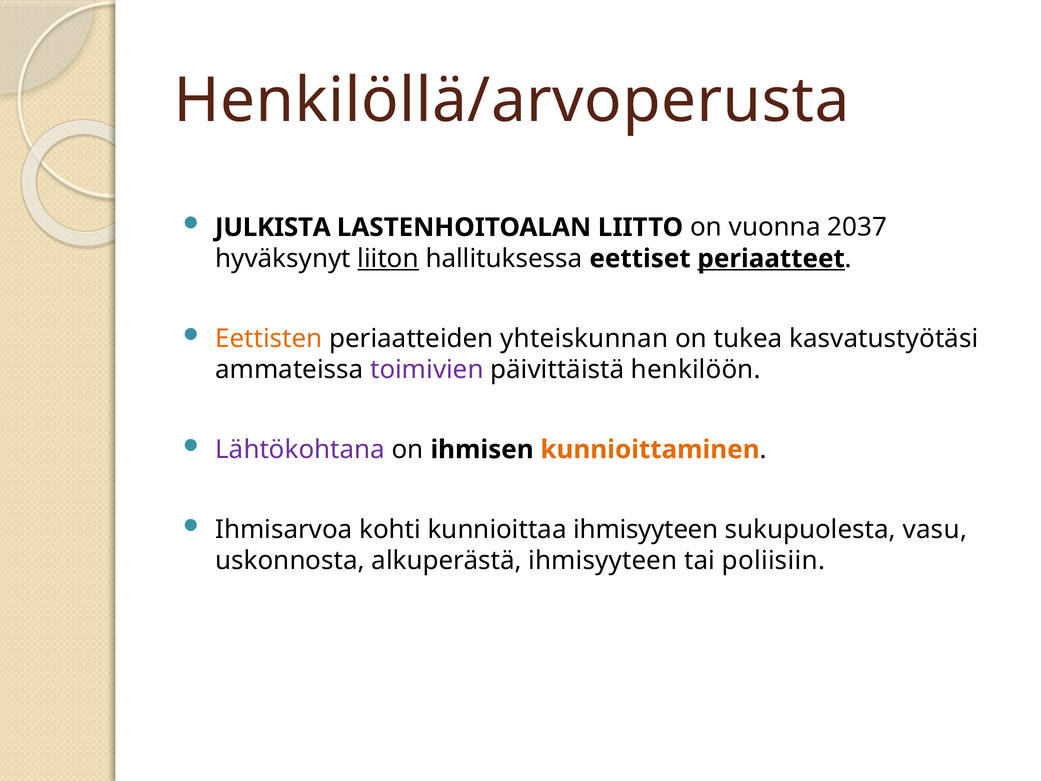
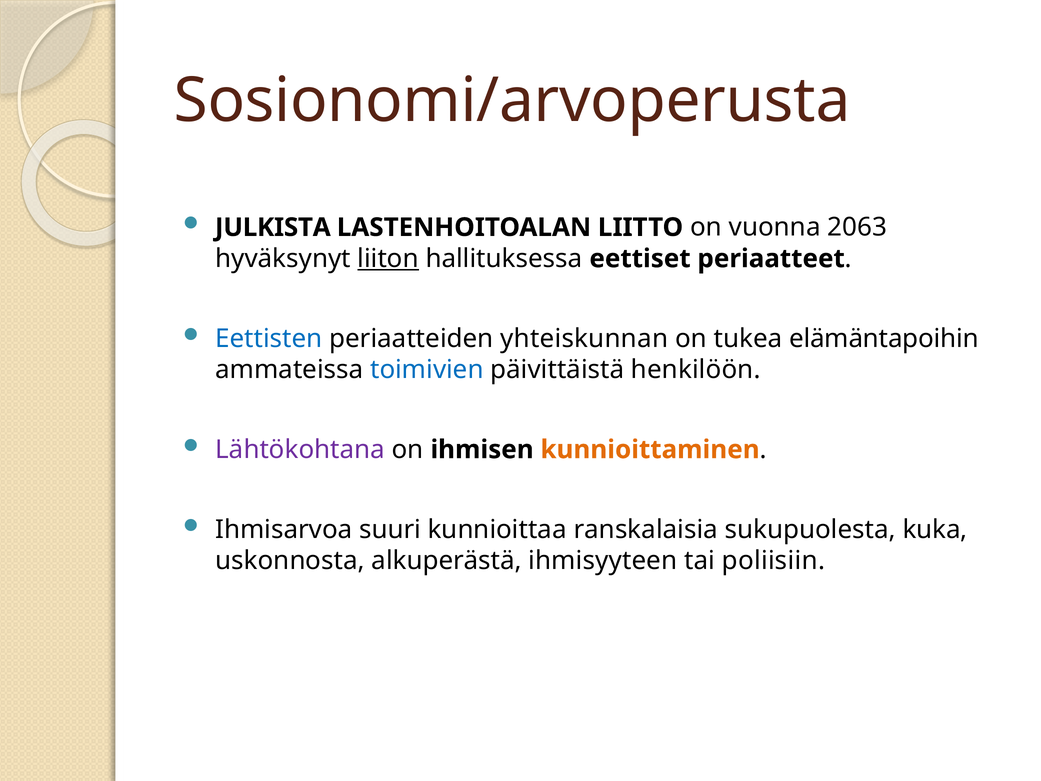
Henkilöllä/arvoperusta: Henkilöllä/arvoperusta -> Sosionomi/arvoperusta (512, 101)
2037: 2037 -> 2063 (857, 227)
periaatteet underline: present -> none (771, 259)
Eettisten colour: orange -> blue (269, 338)
kasvatustyötäsi: kasvatustyötäsi -> elämäntapoihin (884, 338)
toimivien colour: purple -> blue (427, 370)
kohti: kohti -> suuri (390, 529)
kunnioittaa ihmisyyteen: ihmisyyteen -> ranskalaisia (646, 529)
vasu: vasu -> kuka (935, 529)
